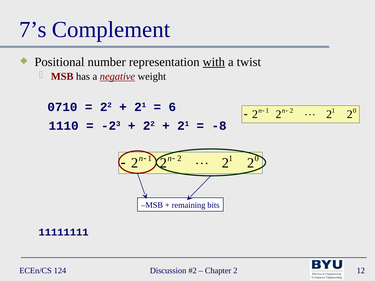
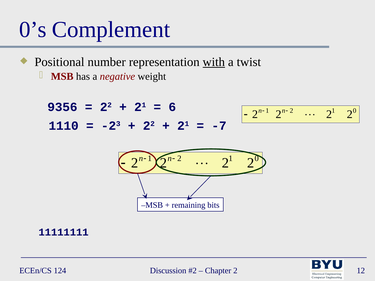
7’s: 7’s -> 0’s (33, 30)
negative underline: present -> none (117, 77)
0710: 0710 -> 9356 (62, 107)
-8: -8 -> -7 (219, 126)
